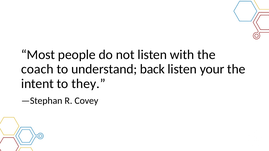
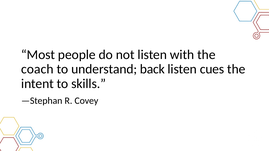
your: your -> cues (212, 69)
they: they -> skills (89, 84)
